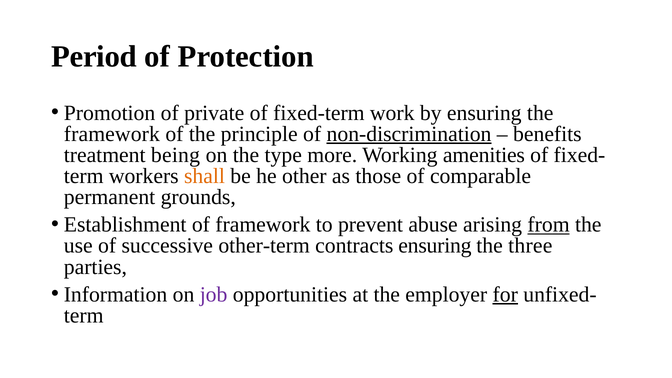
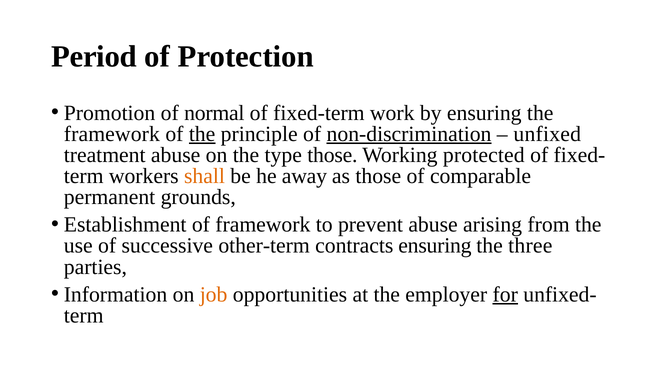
private: private -> normal (214, 113)
the underline: none -> present (202, 134)
benefits: benefits -> unfixed (547, 134)
treatment being: being -> abuse (176, 155)
type more: more -> those (332, 155)
amenities: amenities -> protected (484, 155)
other: other -> away (304, 176)
from underline: present -> none (549, 225)
job colour: purple -> orange (214, 294)
